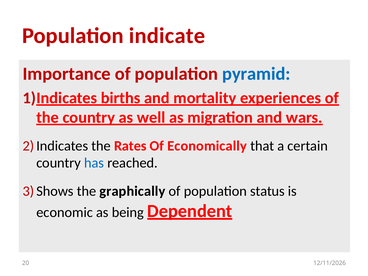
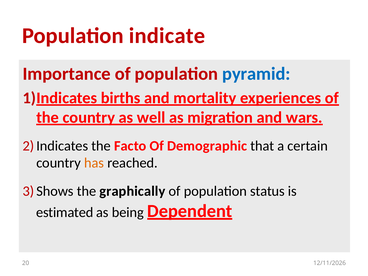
Rates: Rates -> Facto (130, 146)
Economically: Economically -> Demographic (207, 146)
has colour: blue -> orange (94, 163)
economic: economic -> estimated (65, 212)
